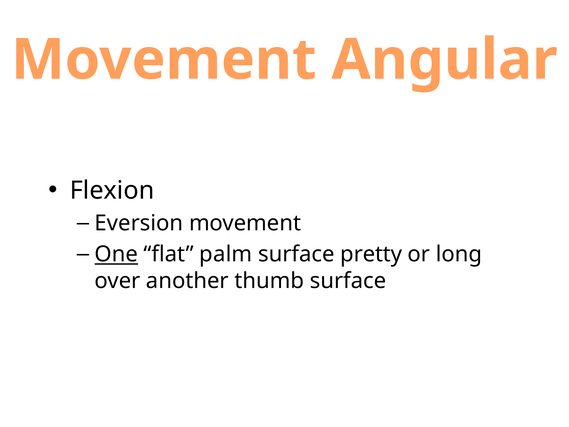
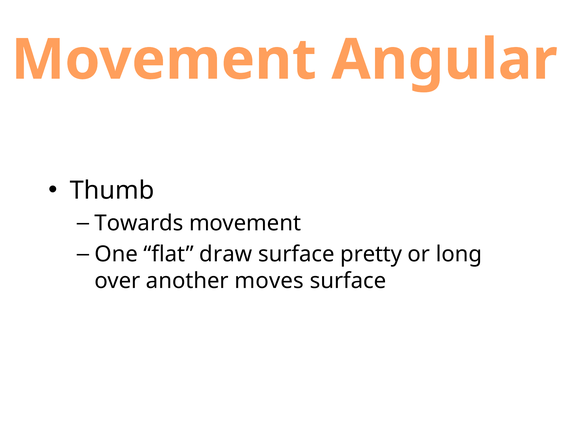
Flexion: Flexion -> Thumb (112, 190)
Eversion: Eversion -> Towards (139, 223)
One underline: present -> none (116, 254)
palm: palm -> draw (226, 254)
thumb: thumb -> moves (269, 281)
